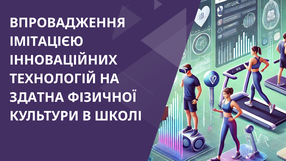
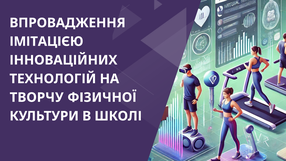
ЗДАТНА: ЗДАТНА -> ТВОРЧУ (37, 97)
